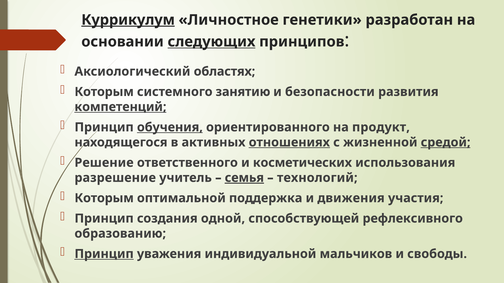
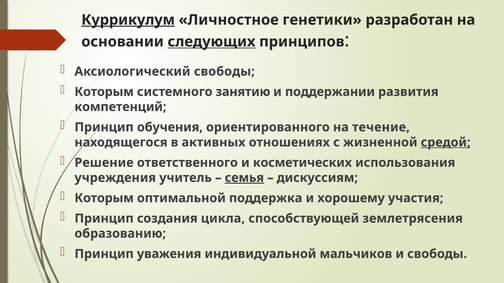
Аксиологический областях: областях -> свободы (224, 72)
безопасности: безопасности -> поддержании (330, 92)
компетенций underline: present -> none (120, 107)
обучения underline: present -> none (170, 127)
продукт: продукт -> течение (381, 127)
отношениях underline: present -> none (289, 143)
разрешение: разрешение -> учреждения (115, 178)
технологий: технологий -> дискуссиям (317, 178)
движения: движения -> хорошему (351, 198)
одной: одной -> цикла (223, 219)
рефлексивного: рефлексивного -> землетрясения (413, 219)
Принцип underline: present -> none (104, 254)
